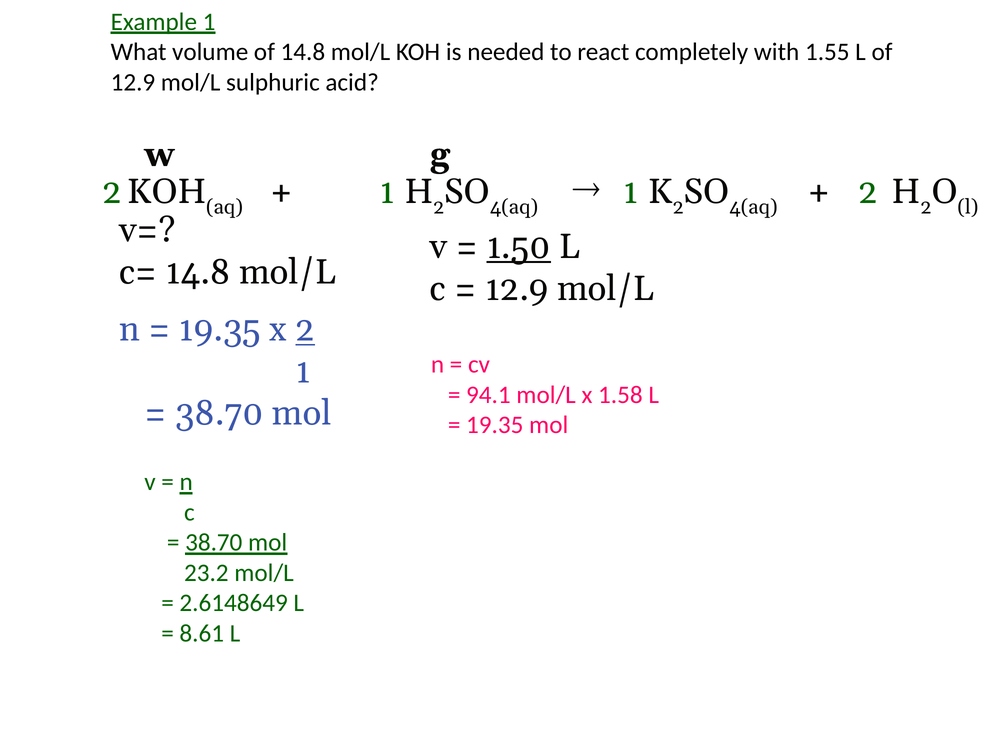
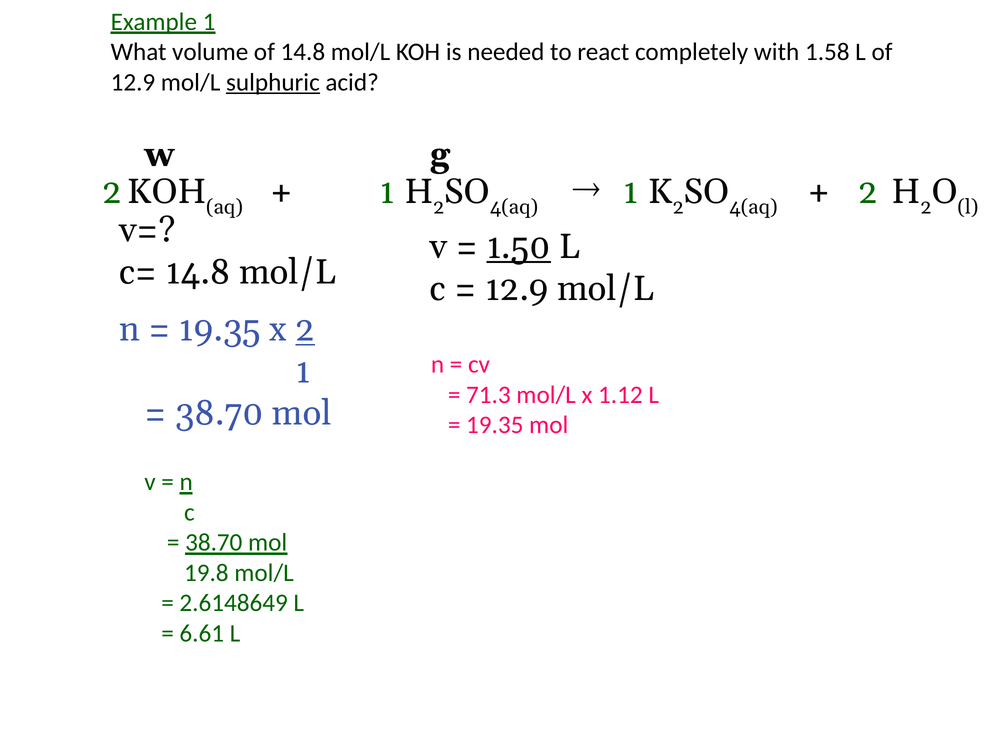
1.55: 1.55 -> 1.58 (827, 52)
sulphuric underline: none -> present (273, 82)
94.1: 94.1 -> 71.3 (488, 395)
1.58: 1.58 -> 1.12 (620, 395)
23.2: 23.2 -> 19.8 (206, 573)
8.61: 8.61 -> 6.61 (202, 633)
